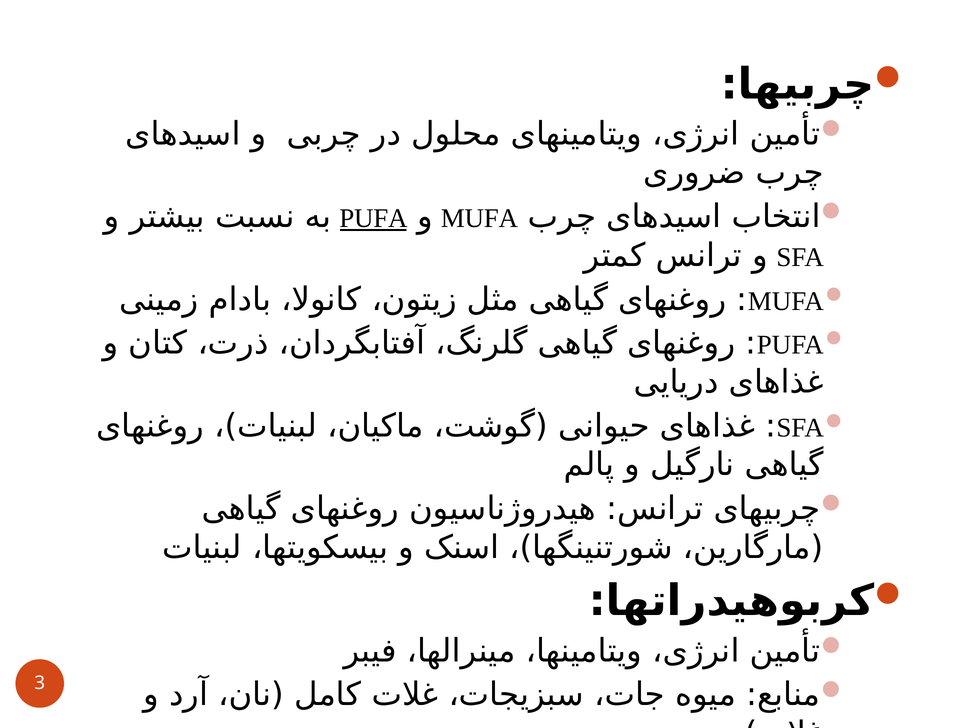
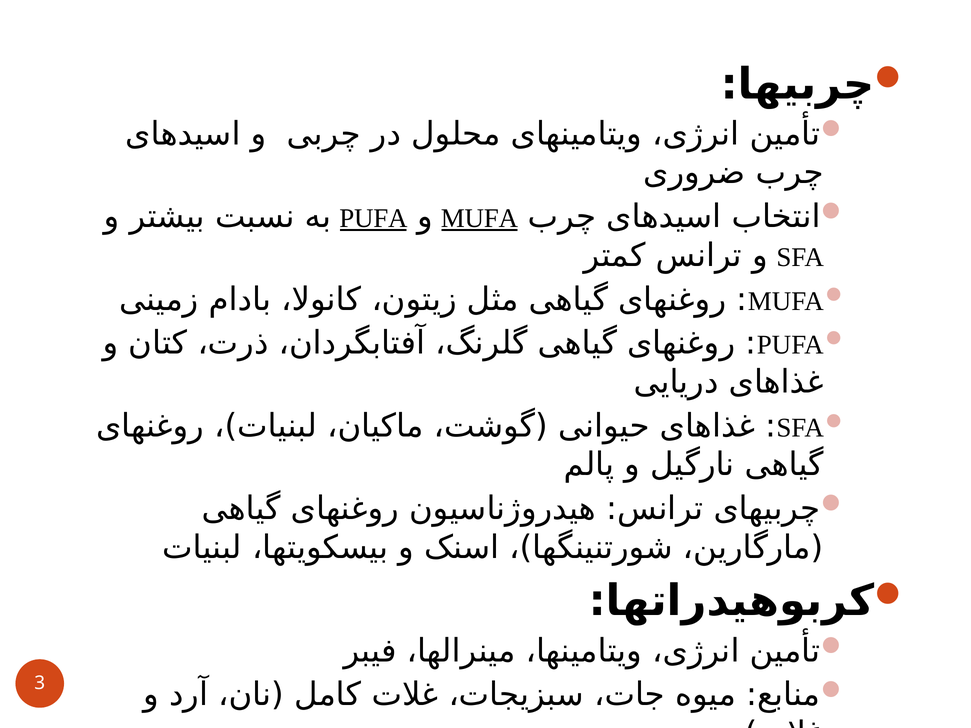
MUFA underline: none -> present (479, 219)
